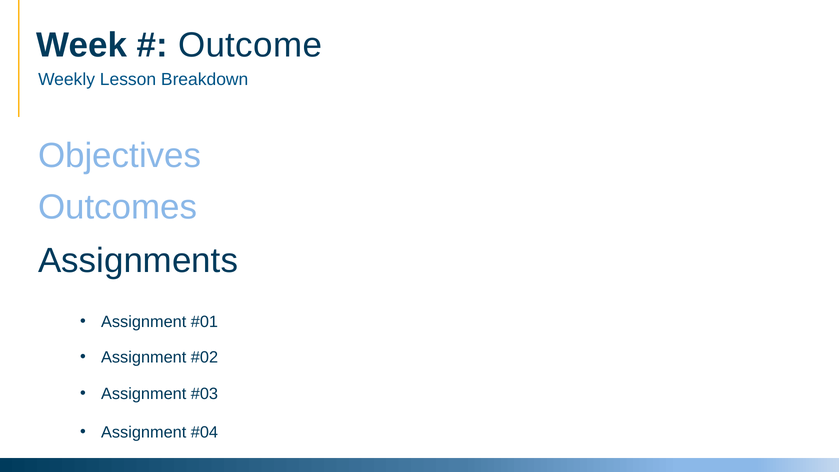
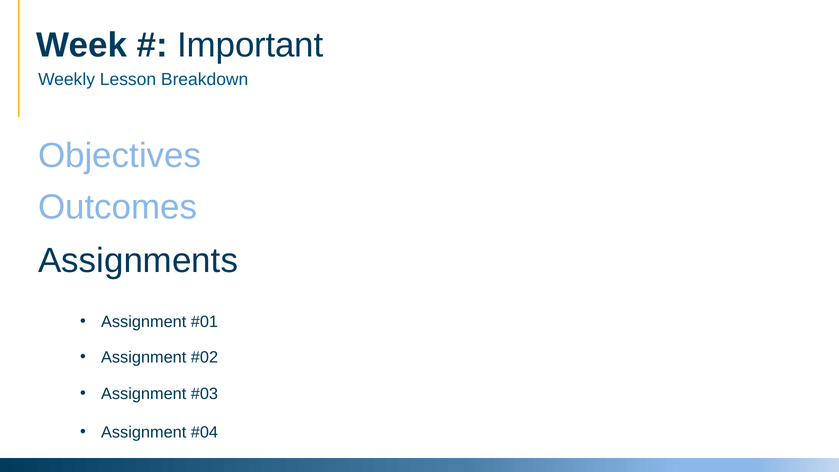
Outcome: Outcome -> Important (250, 45)
